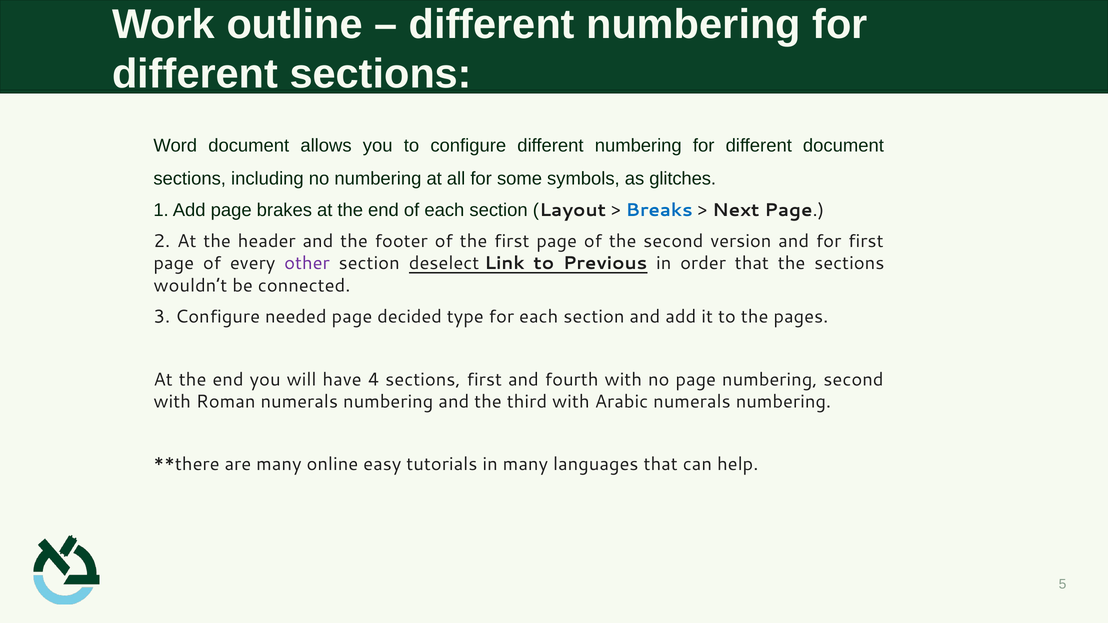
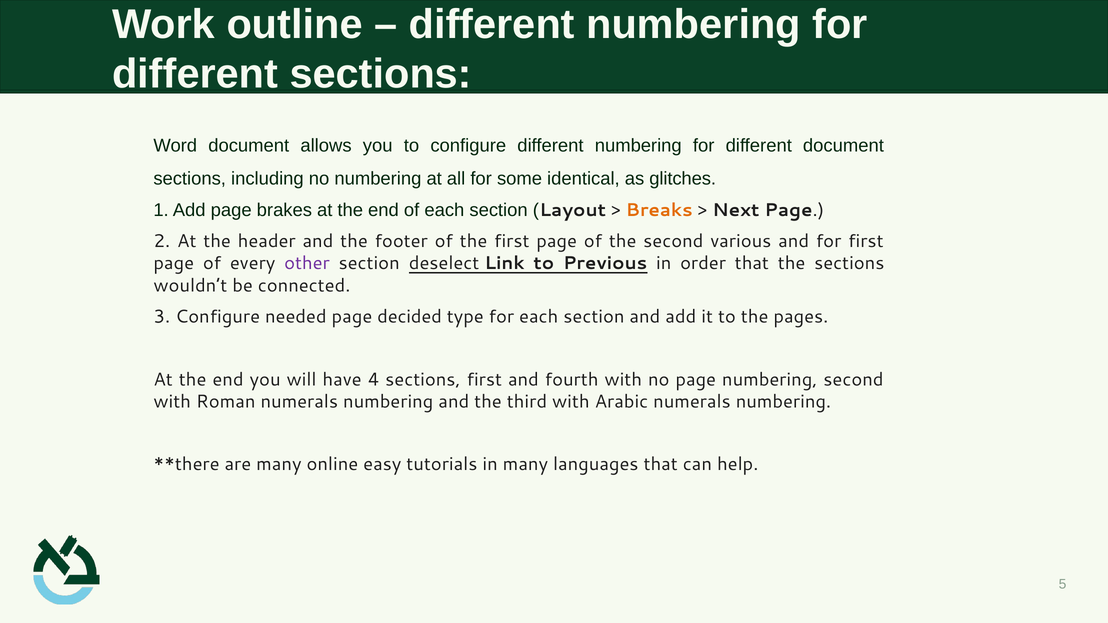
symbols: symbols -> identical (583, 179)
Breaks colour: blue -> orange (659, 210)
version: version -> various (741, 241)
